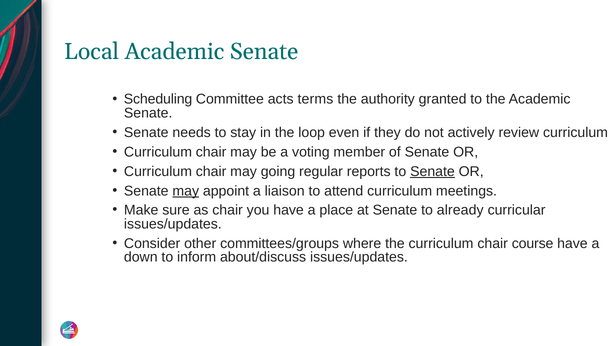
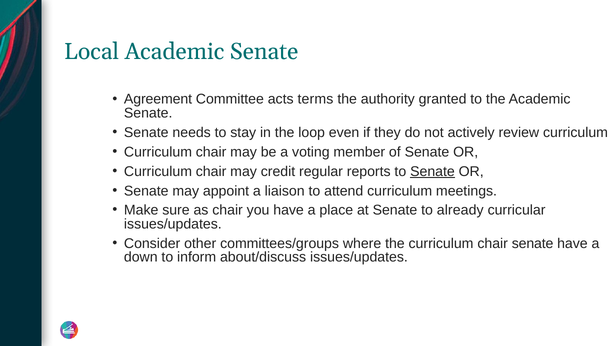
Scheduling: Scheduling -> Agreement (158, 99)
going: going -> credit (278, 172)
may underline: present -> none (186, 191)
chair course: course -> senate (533, 244)
